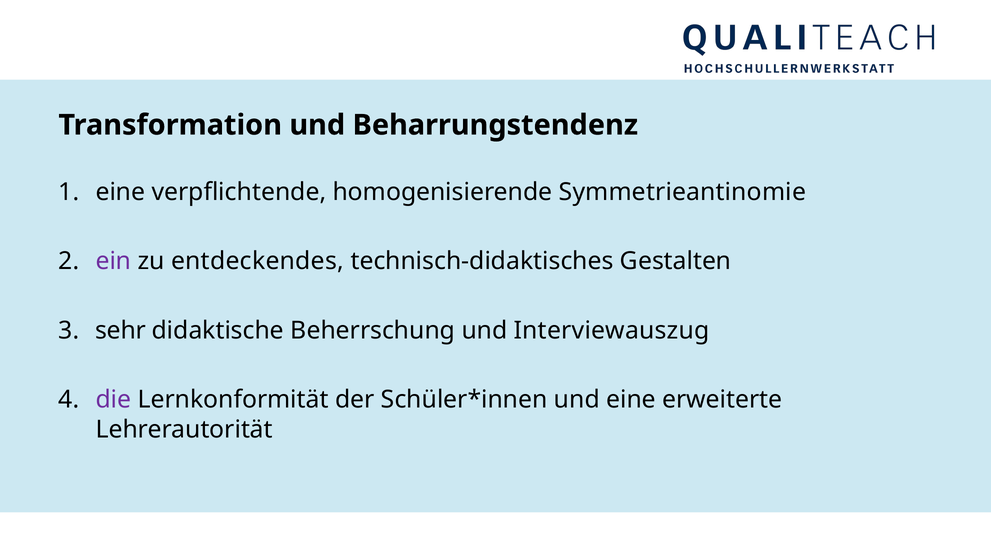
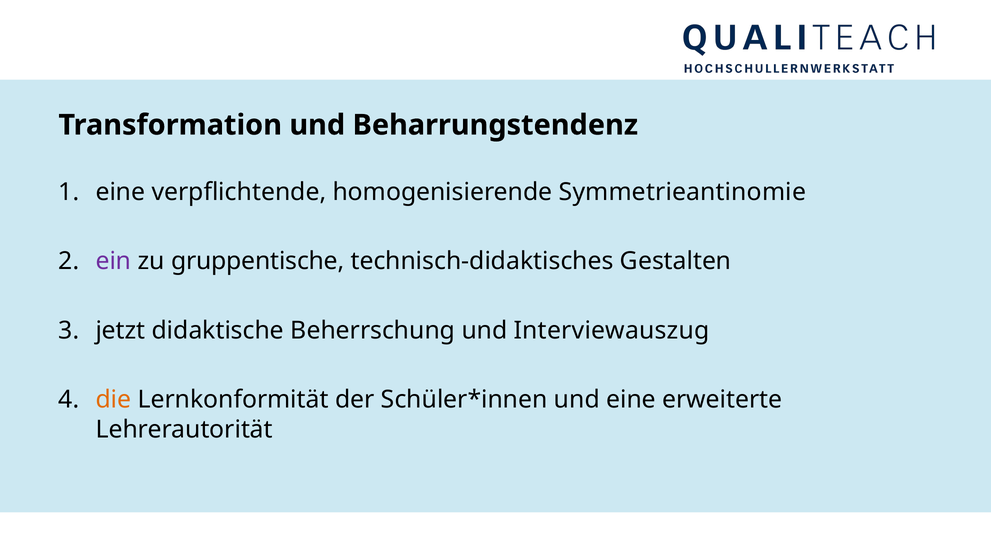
entdeckendes: entdeckendes -> gruppentische (258, 261)
sehr: sehr -> jetzt (120, 331)
die colour: purple -> orange (113, 400)
